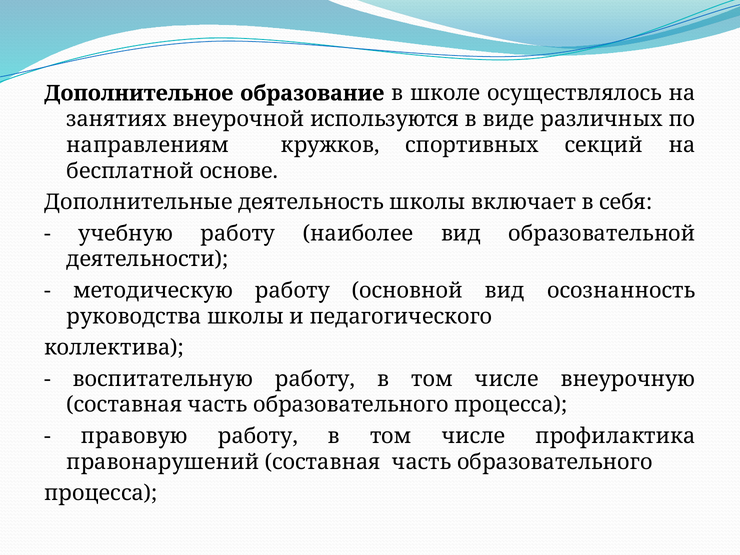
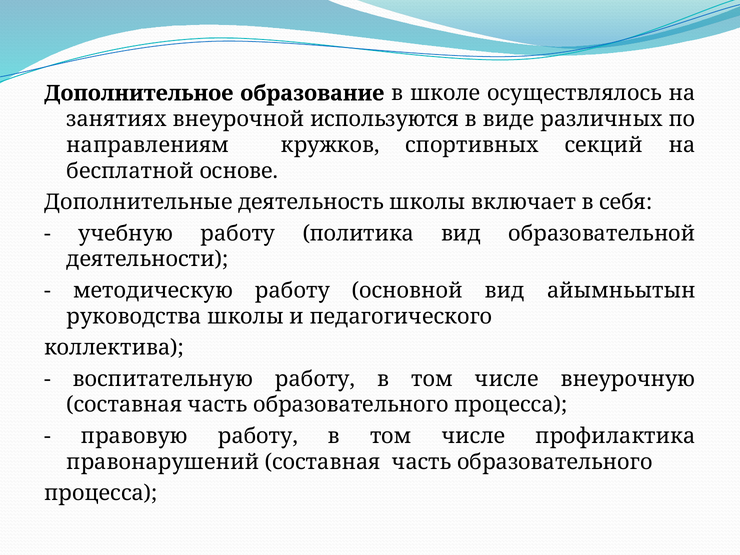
наиболее: наиболее -> политика (358, 233)
осознанность: осознанность -> айымньытын (621, 291)
